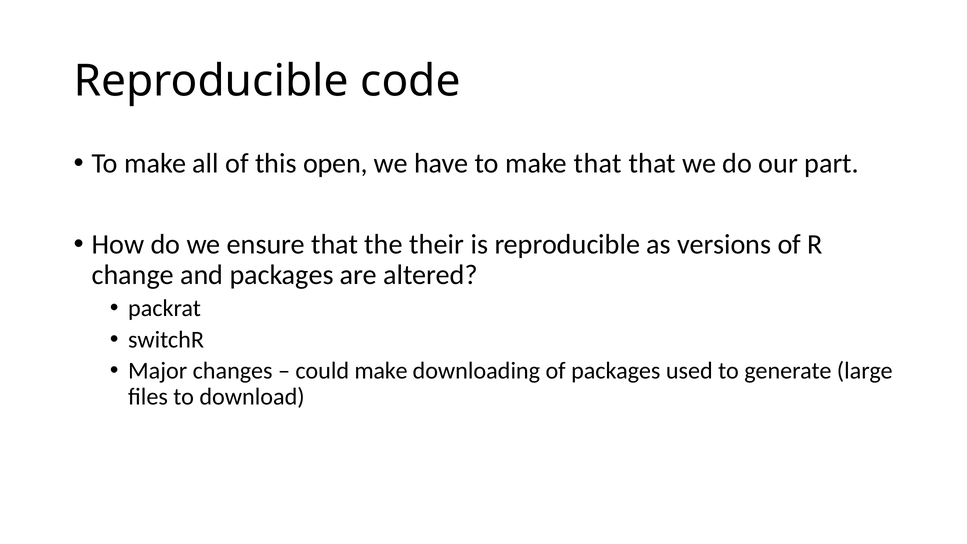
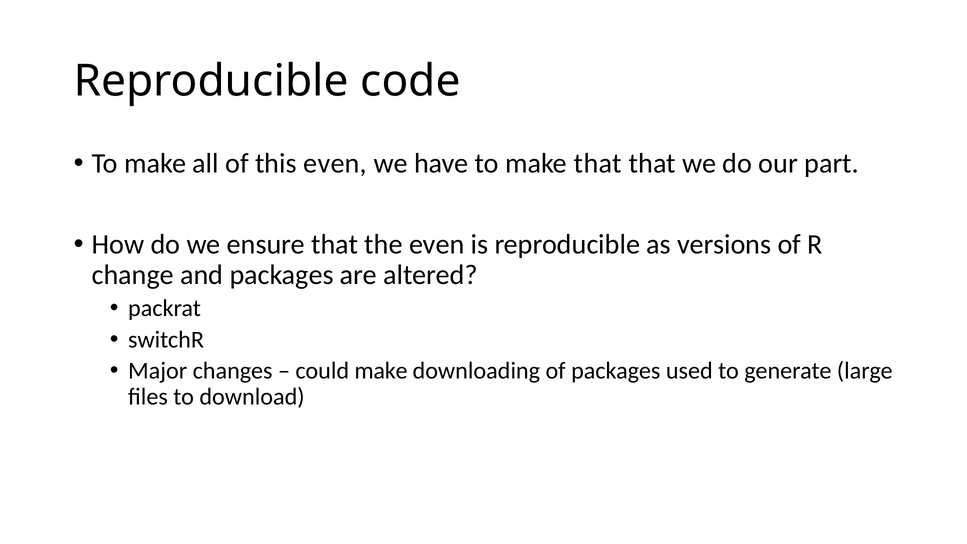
this open: open -> even (335, 163)
the their: their -> even (437, 245)
